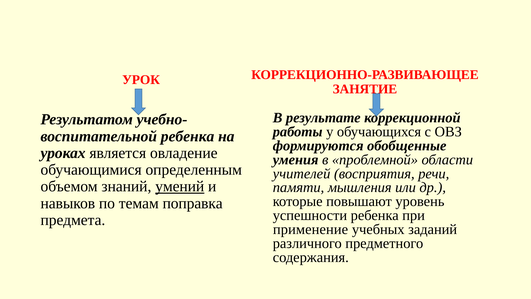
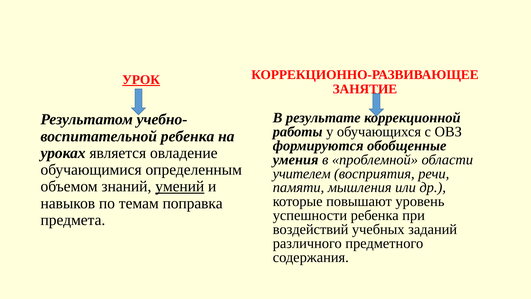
УРОК underline: none -> present (141, 80)
учителей: учителей -> учителем (302, 173)
применение: применение -> воздействий (311, 229)
